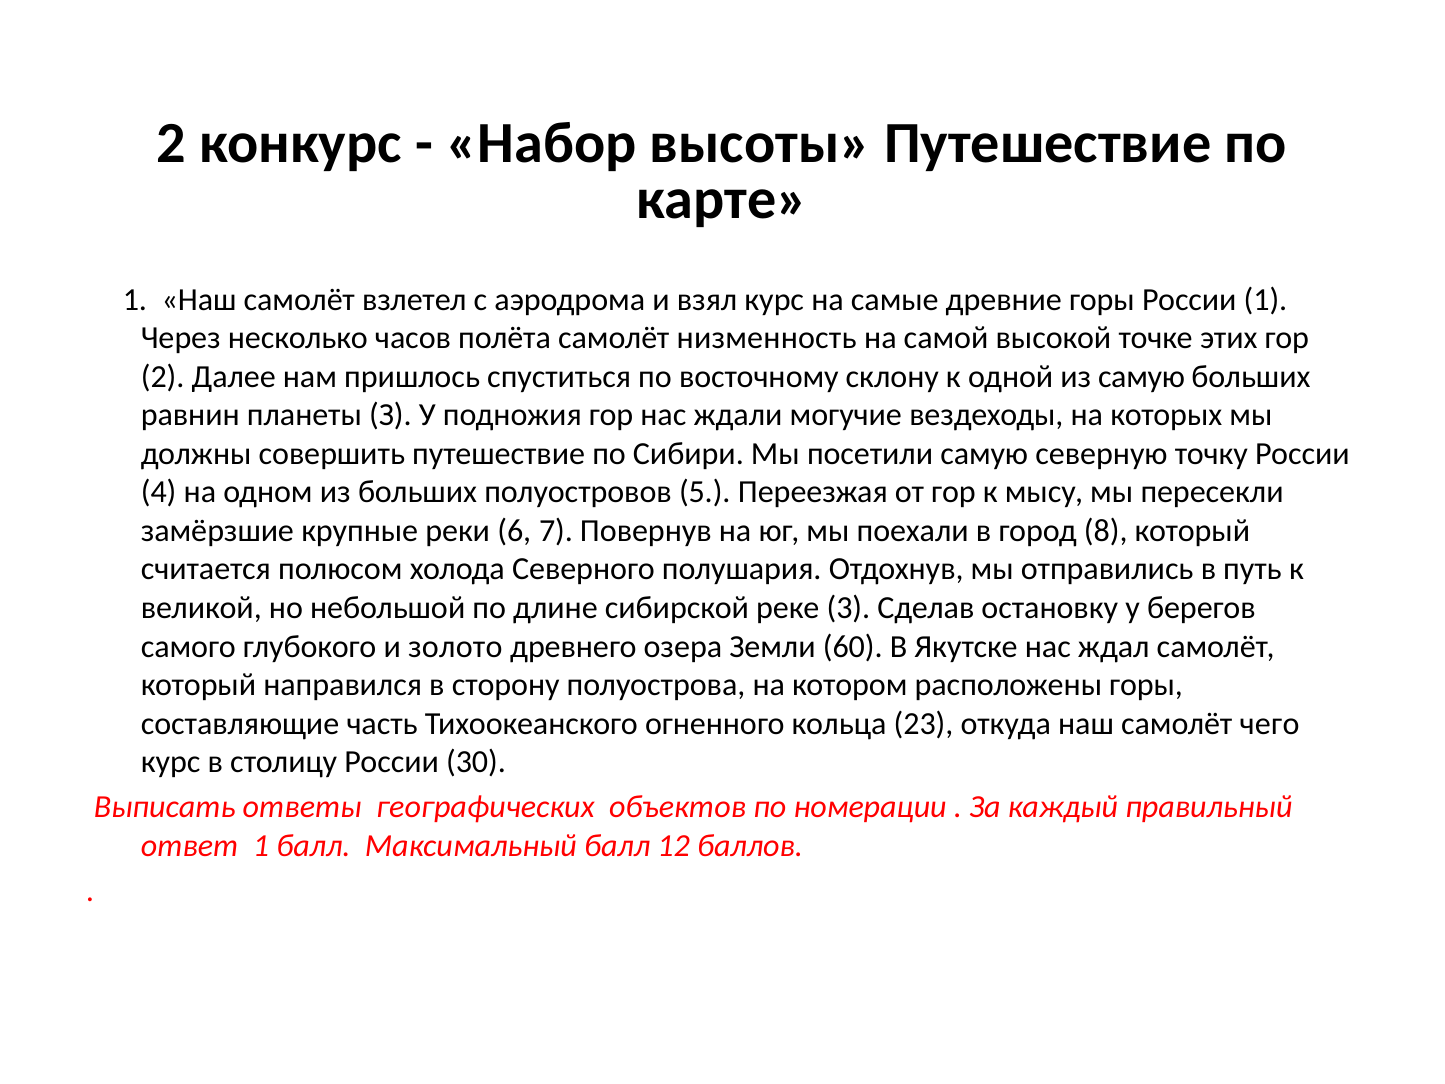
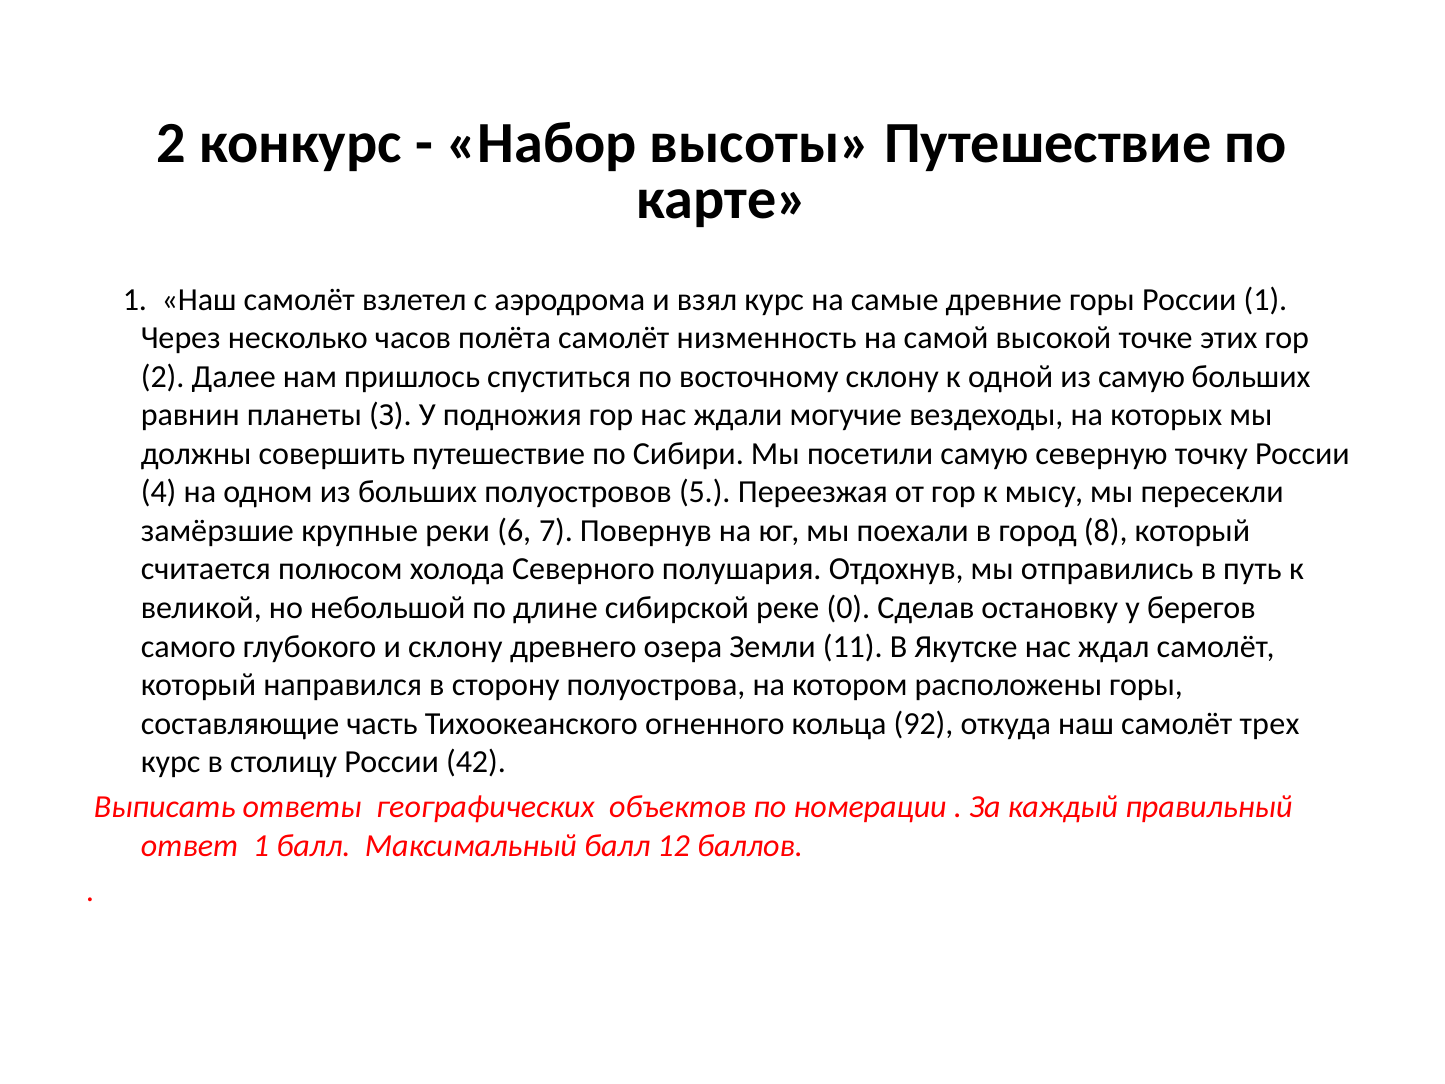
3: 3 -> 0 (848, 608)
и золото: золото -> склону (455, 646)
60: 60 -> 11 (853, 646)
23: 23 -> 92 (924, 723)
чего: чего -> трех (1270, 723)
30: 30 -> 42 (476, 762)
